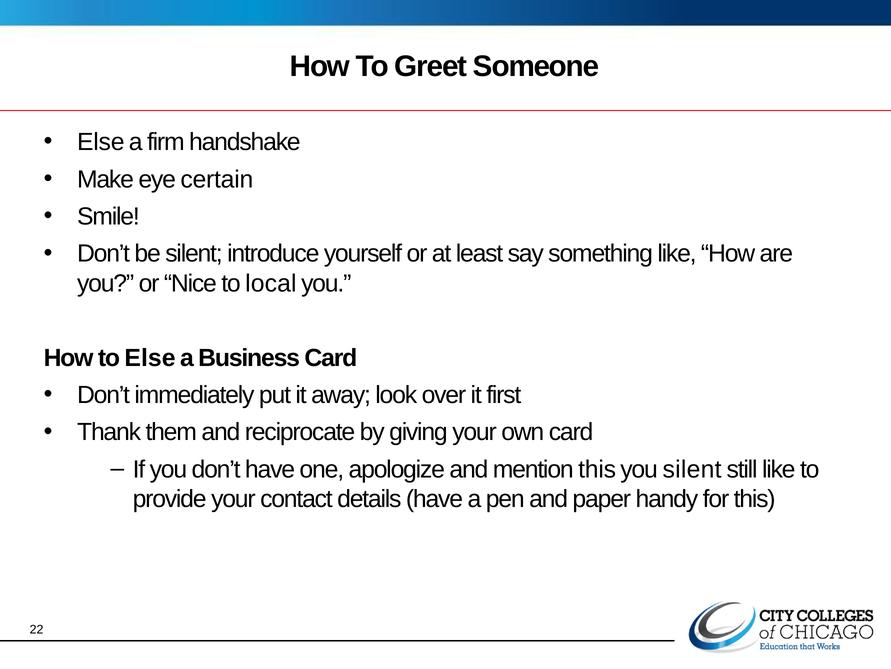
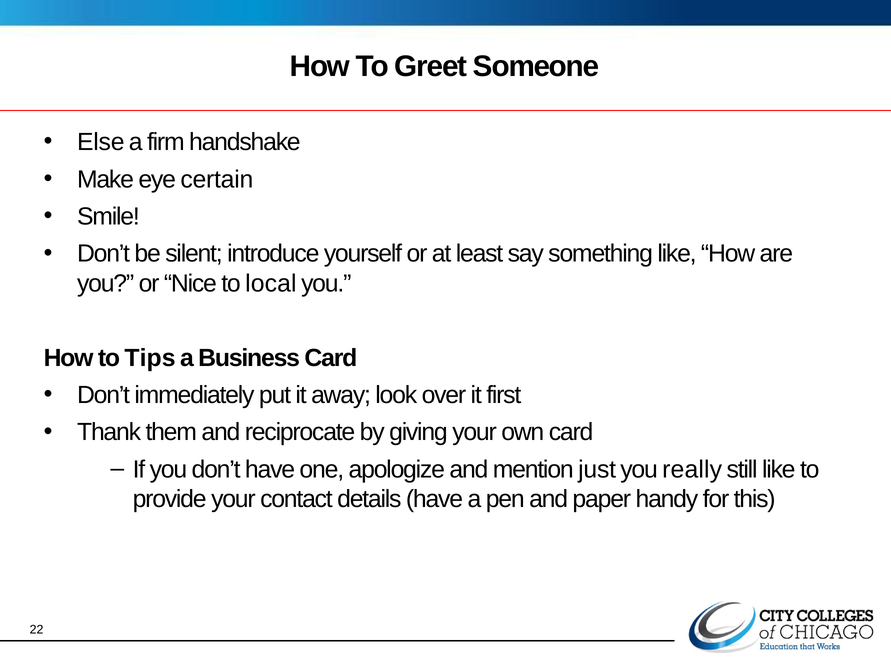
to Else: Else -> Tips (150, 357)
mention this: this -> just (597, 469)
you silent: silent -> really (692, 469)
